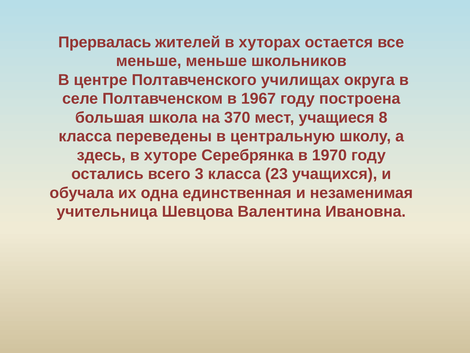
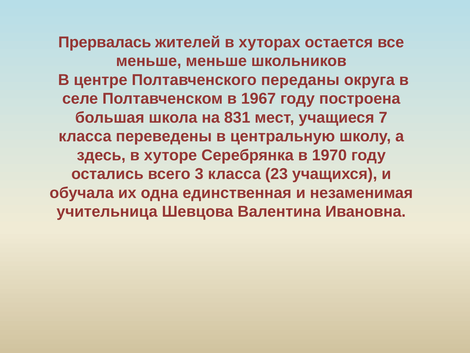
училищах: училищах -> переданы (300, 80)
370: 370 -> 831 (237, 117)
8: 8 -> 7 (383, 117)
